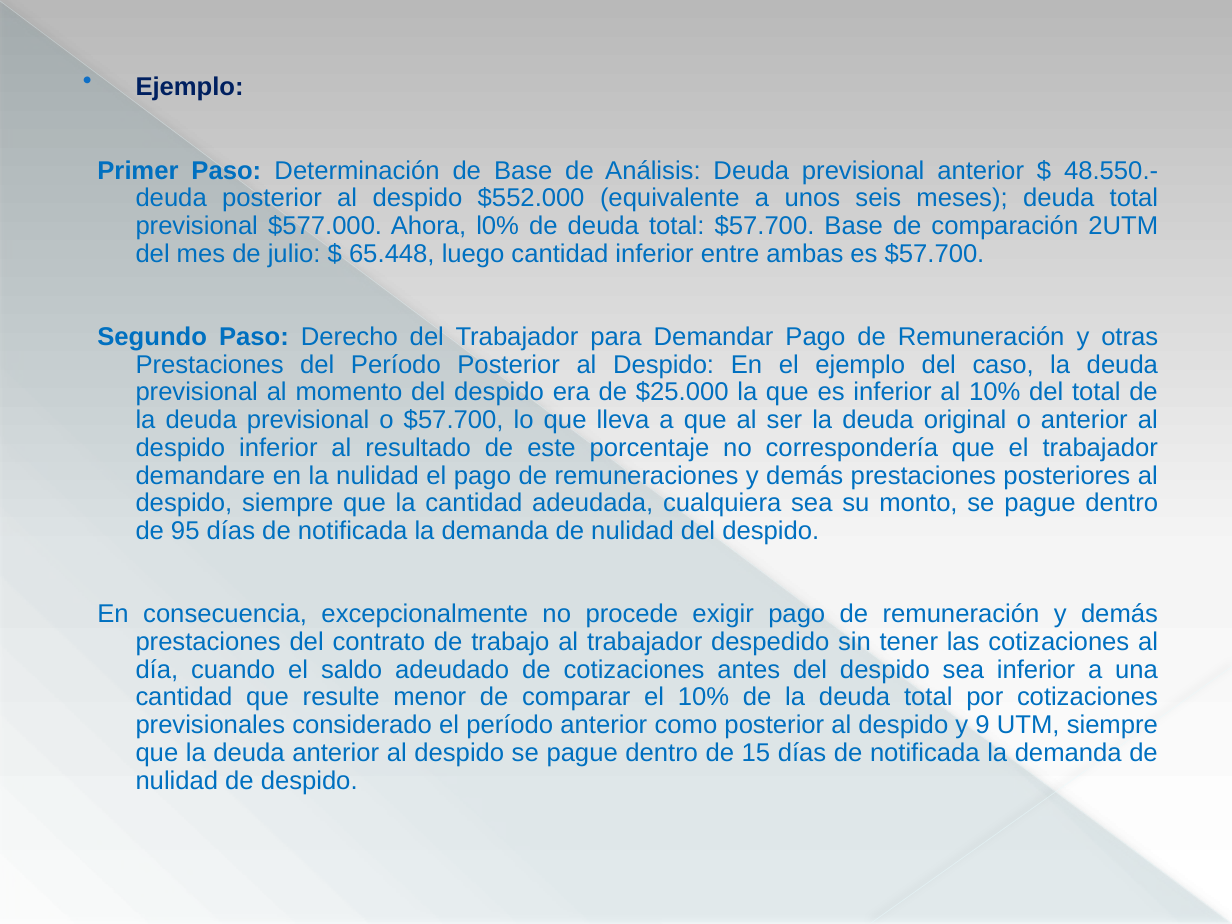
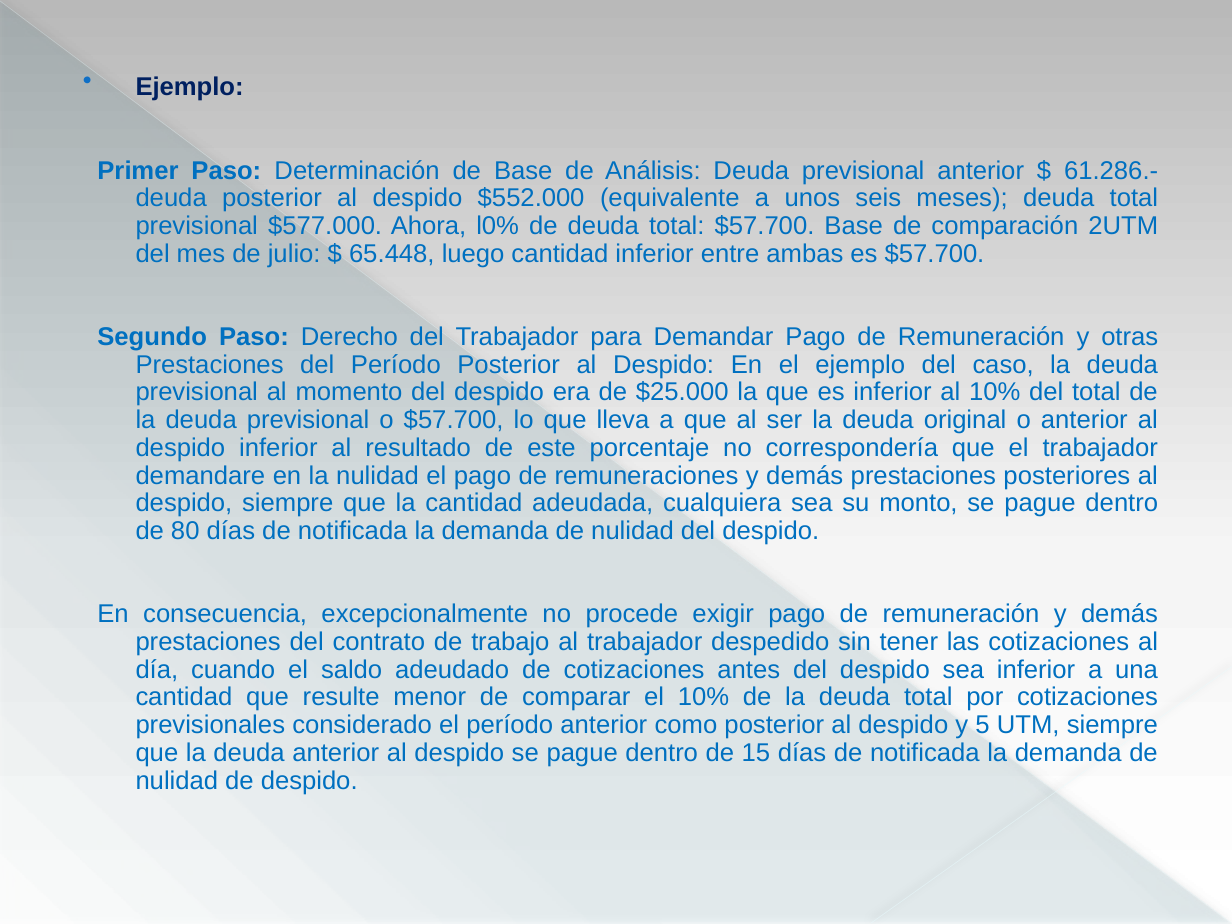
48.550.-: 48.550.- -> 61.286.- (1111, 171)
95: 95 -> 80 (185, 531)
9: 9 -> 5 (983, 725)
